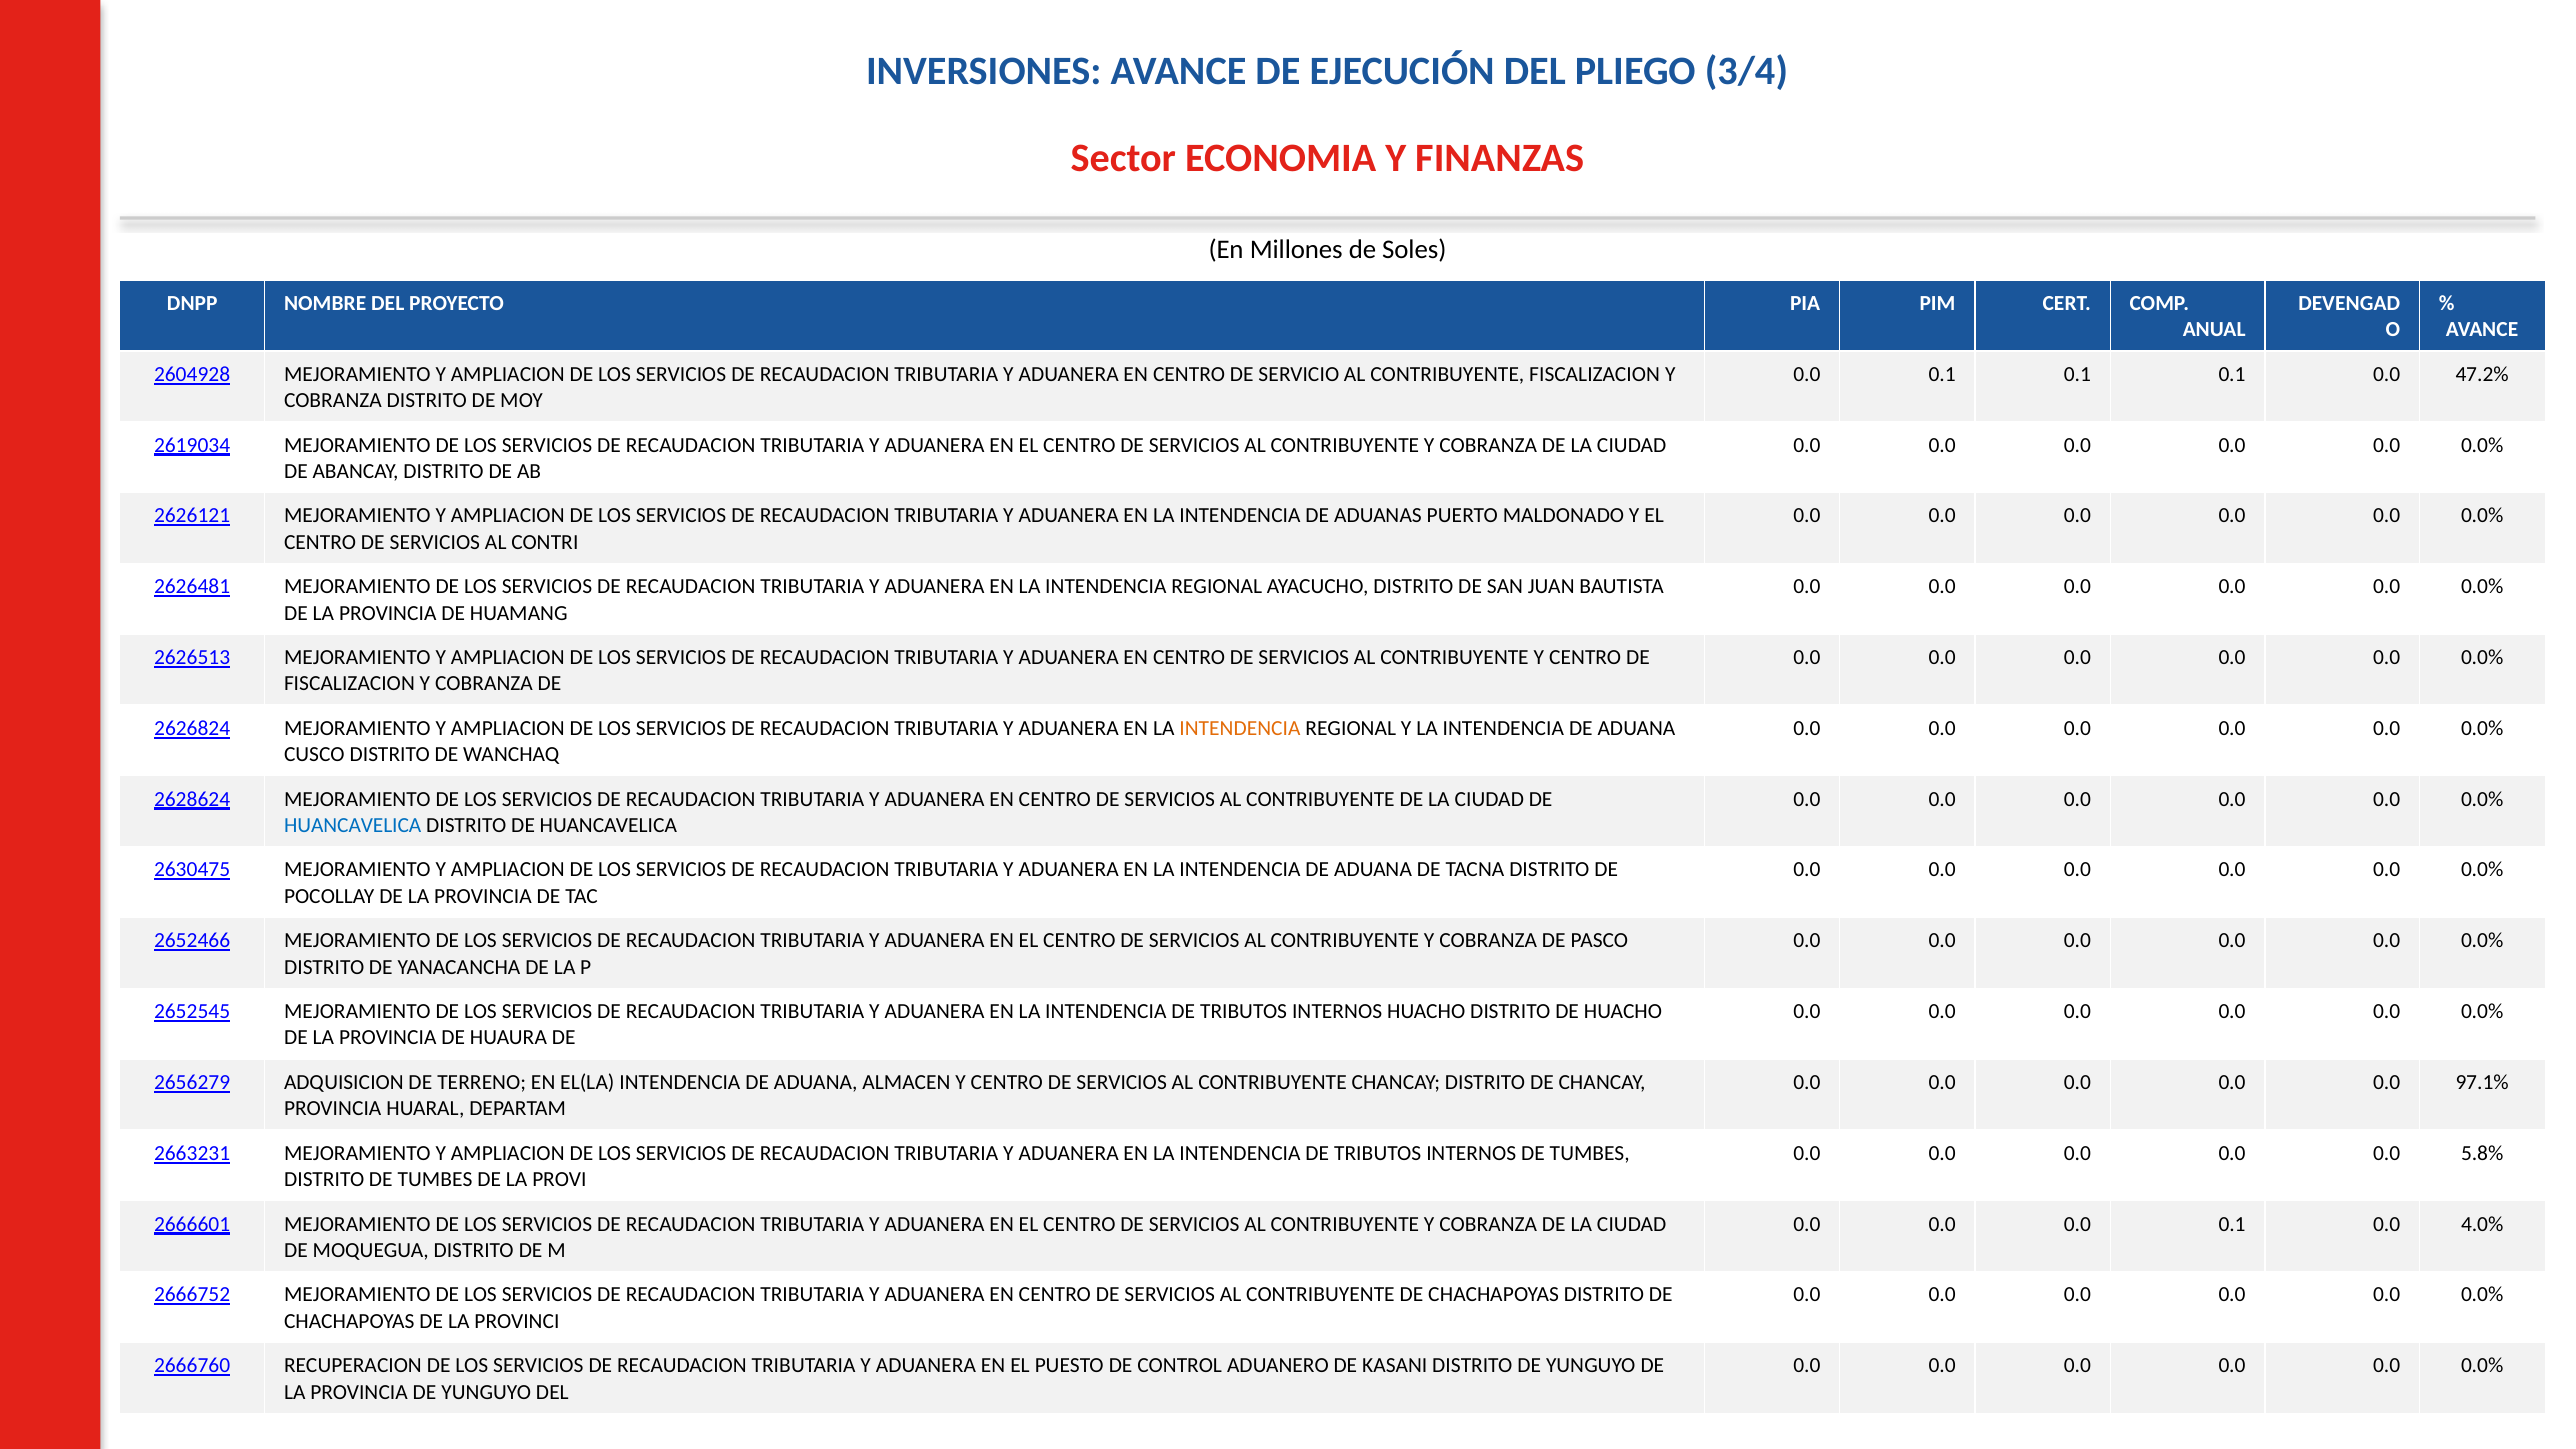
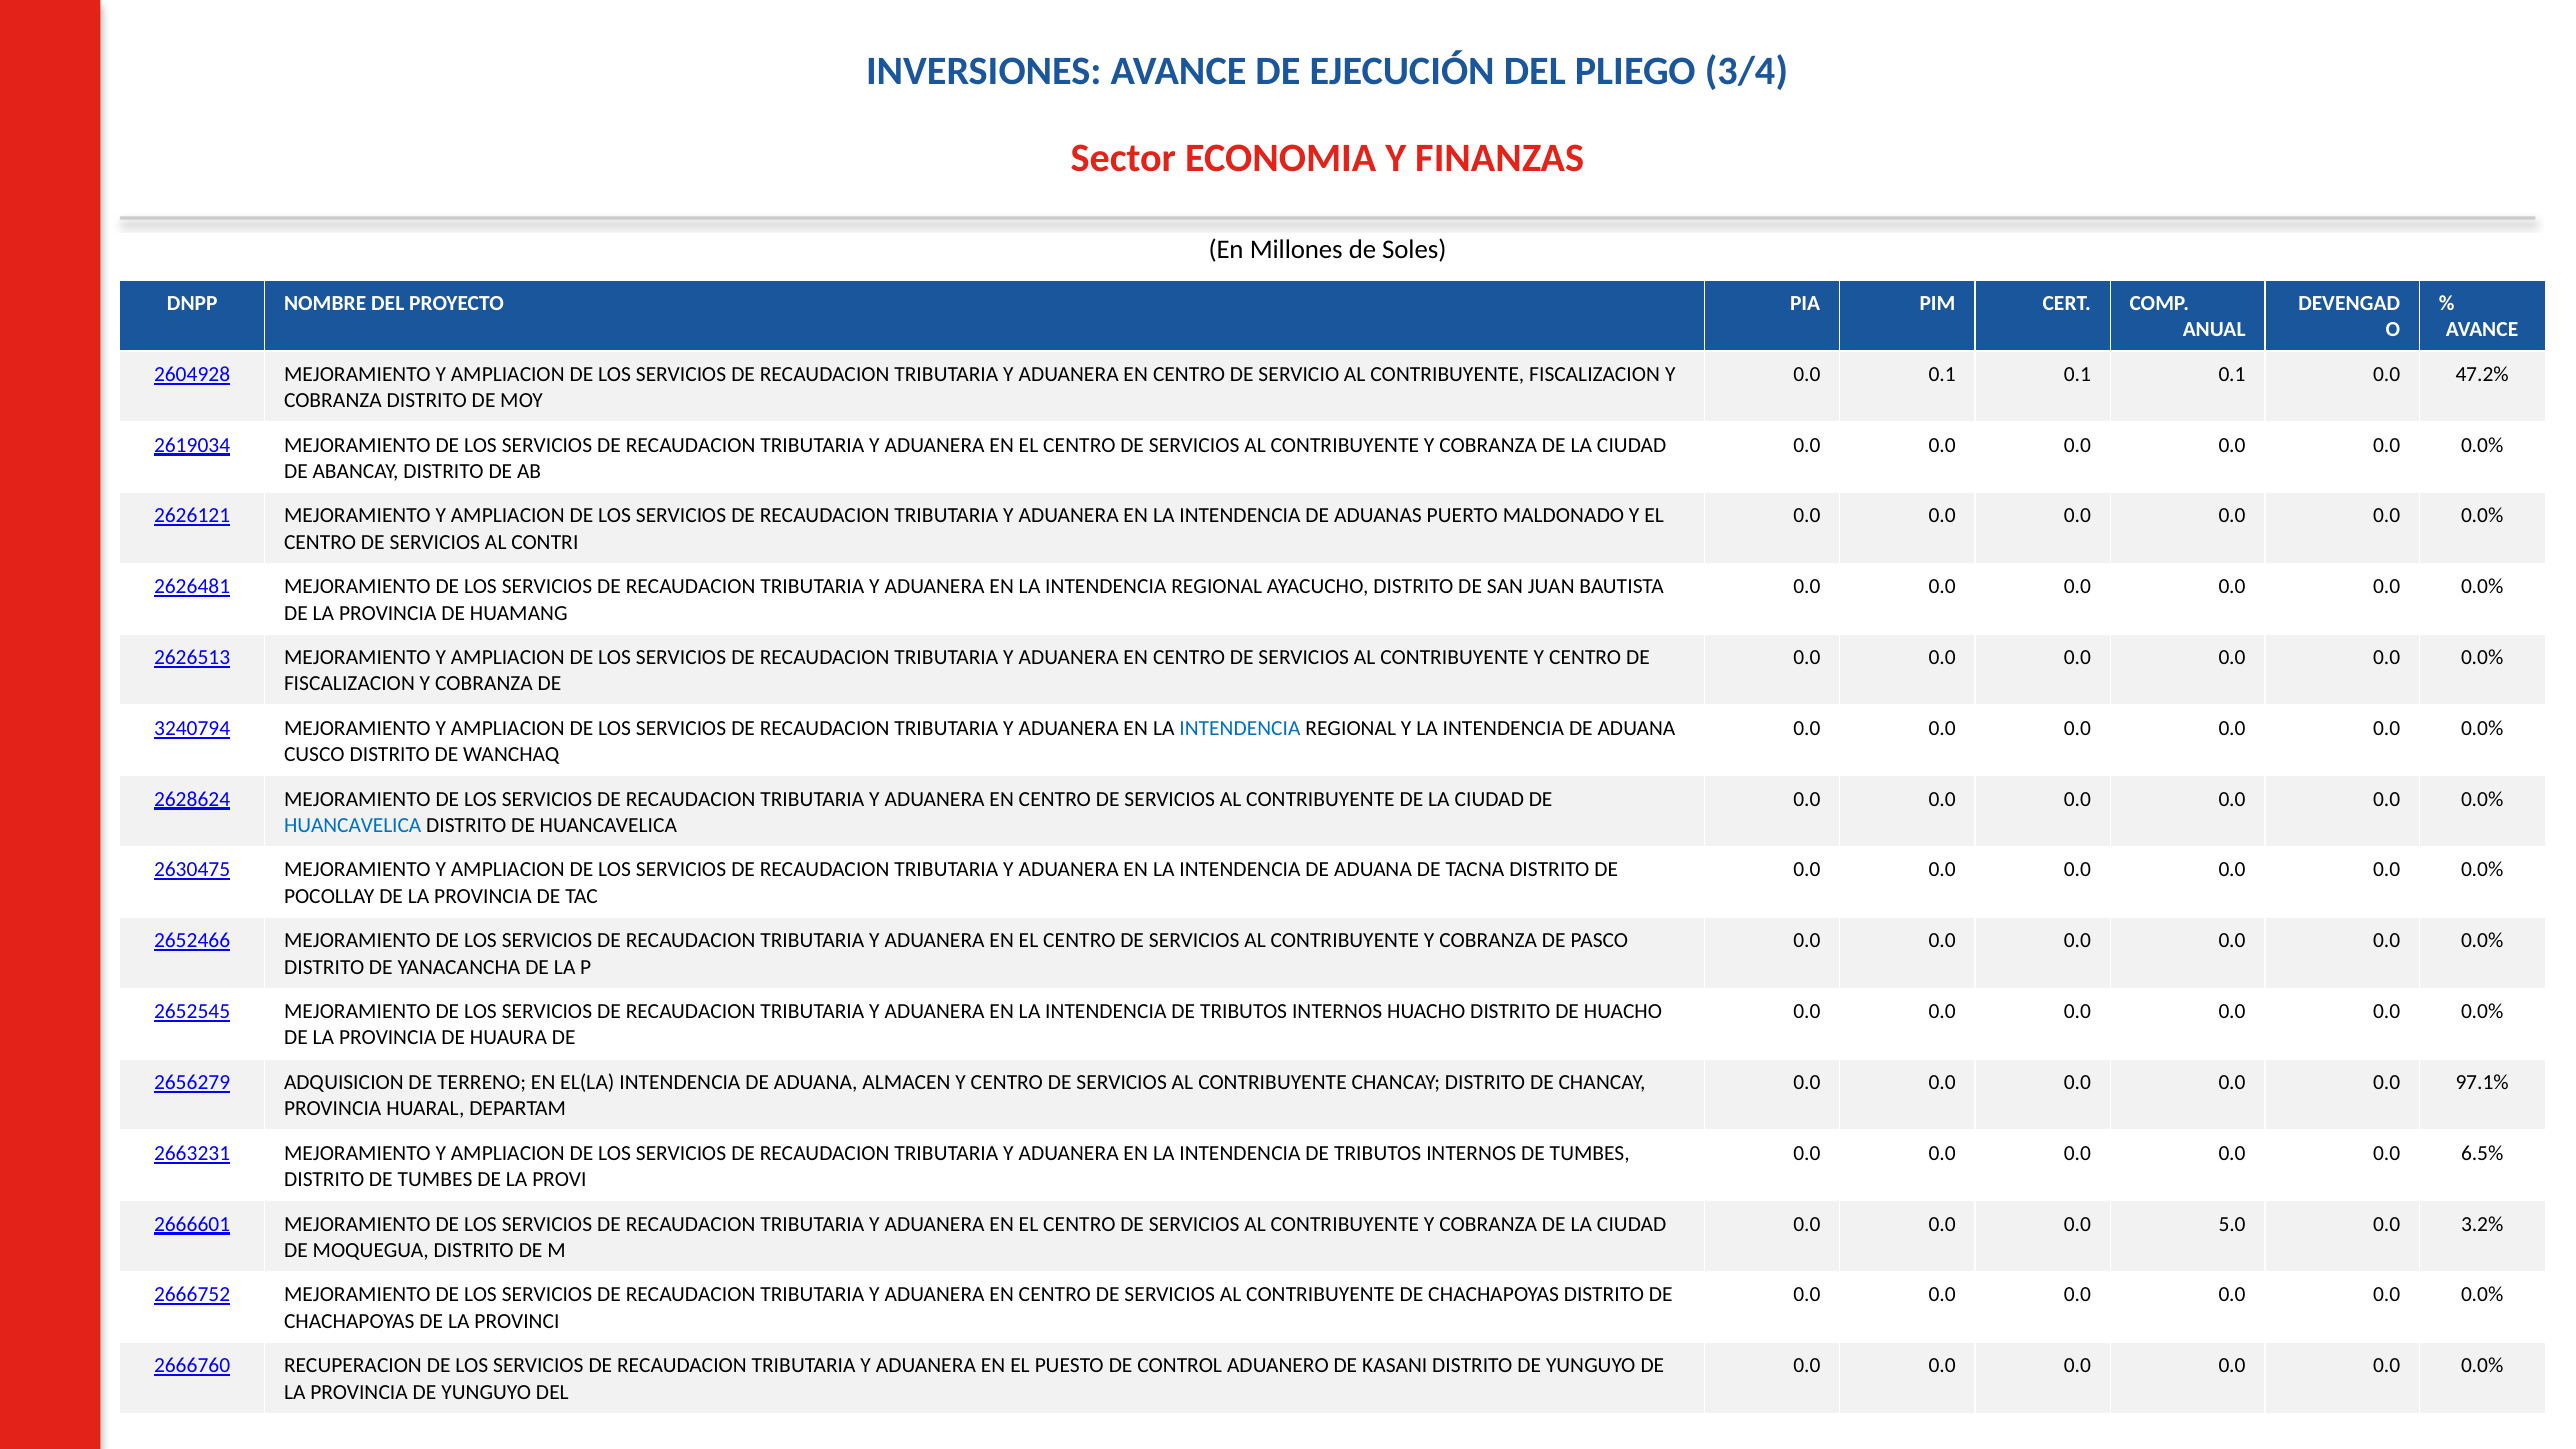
2626824: 2626824 -> 3240794 (192, 728)
INTENDENCIA colour: orange -> blue (1240, 728)
5.8%: 5.8% -> 6.5% (2482, 1153)
0.0 0.0 0.1: 0.1 -> 5.0 (2232, 1224)
4.0%: 4.0% -> 3.2% (2482, 1224)
